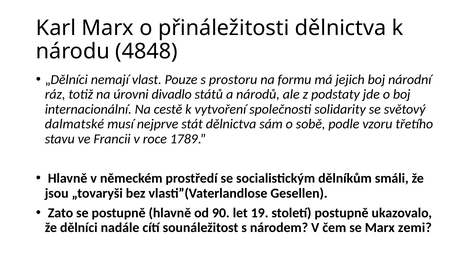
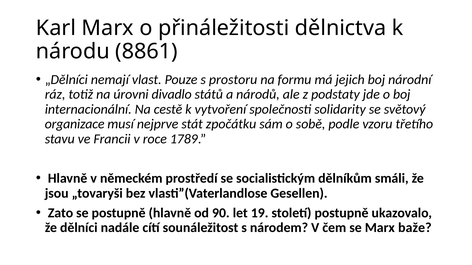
4848: 4848 -> 8861 (147, 51)
dalmatské: dalmatské -> organizace (75, 124)
stát dělnictva: dělnictva -> zpočátku (231, 124)
zemi: zemi -> baže (415, 228)
